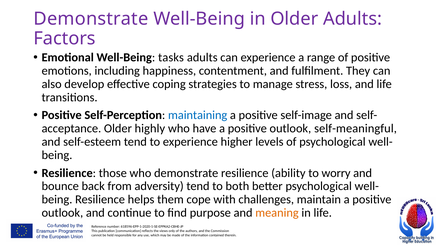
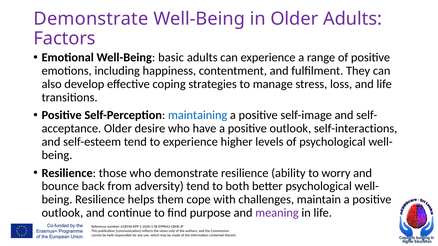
tasks: tasks -> basic (171, 58)
highly: highly -> desire (150, 129)
self-meaningful: self-meaningful -> self-interactions (356, 129)
meaning colour: orange -> purple (277, 213)
